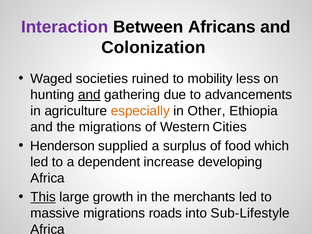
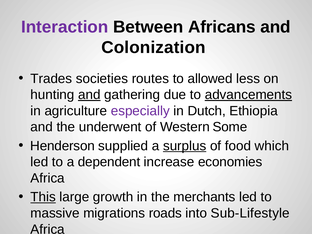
Waged: Waged -> Trades (51, 79)
ruined: ruined -> routes (150, 79)
mobility: mobility -> allowed (210, 79)
advancements underline: none -> present (248, 95)
especially colour: orange -> purple (140, 111)
Other: Other -> Dutch (207, 111)
the migrations: migrations -> underwent (110, 127)
Cities: Cities -> Some (230, 127)
surplus underline: none -> present (185, 146)
developing: developing -> economies (230, 162)
